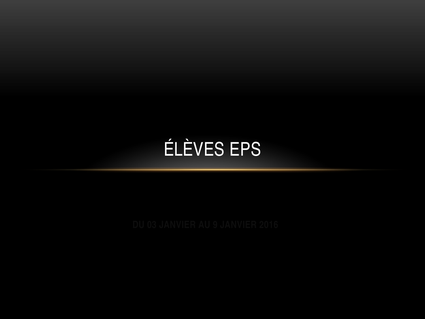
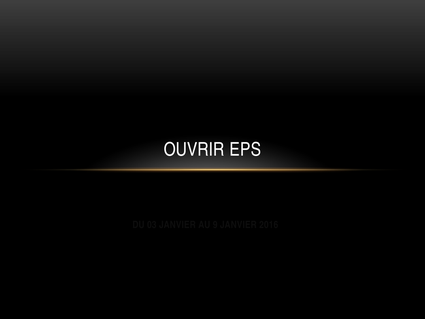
ÉLÈVES: ÉLÈVES -> OUVRIR (194, 149)
